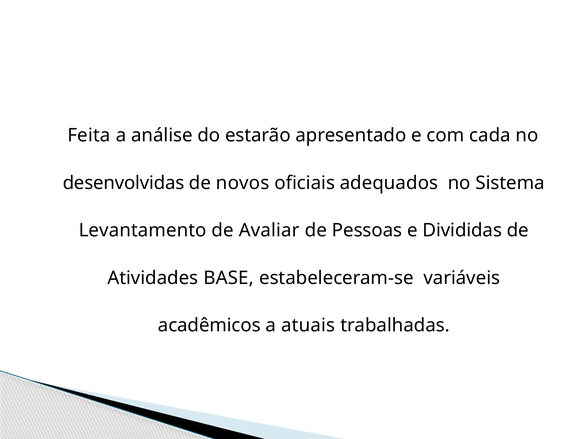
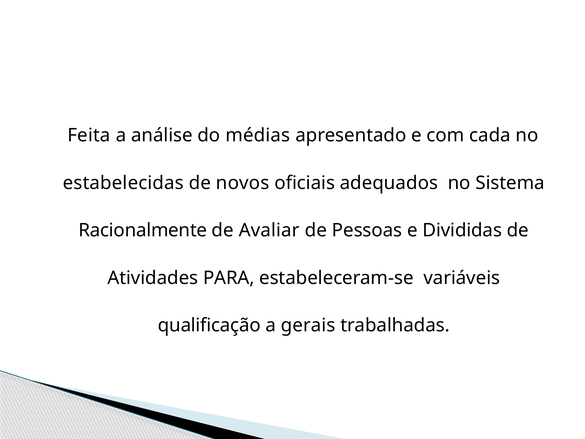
estarão: estarão -> médias (258, 135)
desenvolvidas: desenvolvidas -> estabelecidas (123, 183)
Levantamento: Levantamento -> Racionalmente (143, 230)
BASE: BASE -> PARA (229, 278)
acadêmicos: acadêmicos -> qualificação (209, 325)
atuais: atuais -> gerais (308, 325)
